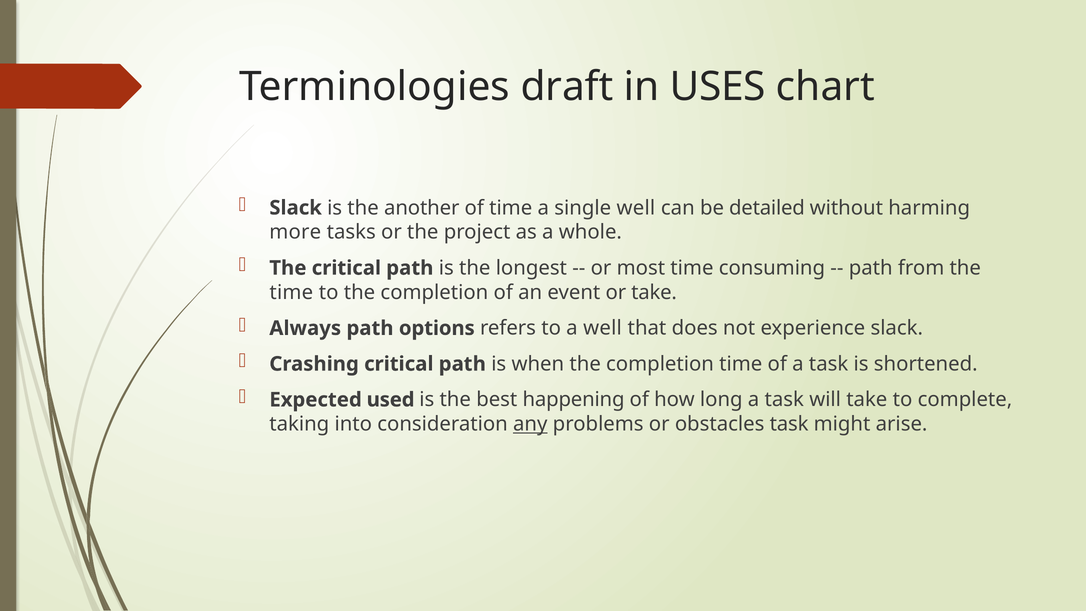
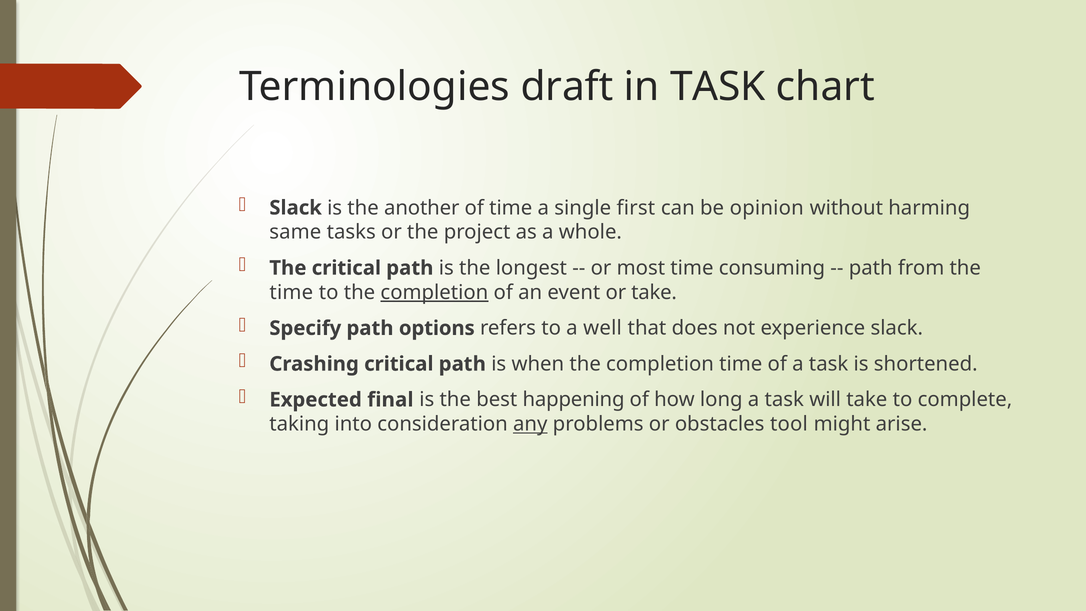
in USES: USES -> TASK (718, 87)
single well: well -> first (636, 208)
detailed: detailed -> opinion (767, 208)
more: more -> same (295, 232)
completion underline: none -> present (434, 292)
Always: Always -> Specify (305, 328)
used: used -> final (390, 400)
obstacles task: task -> tool (789, 424)
